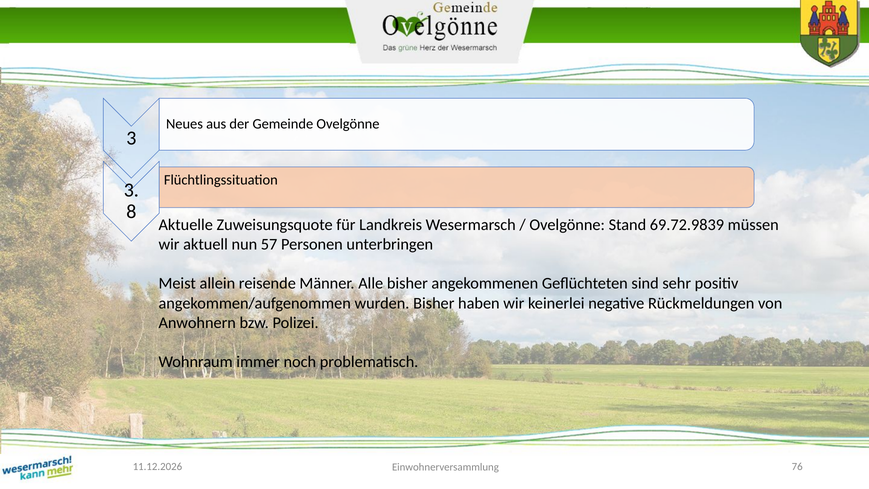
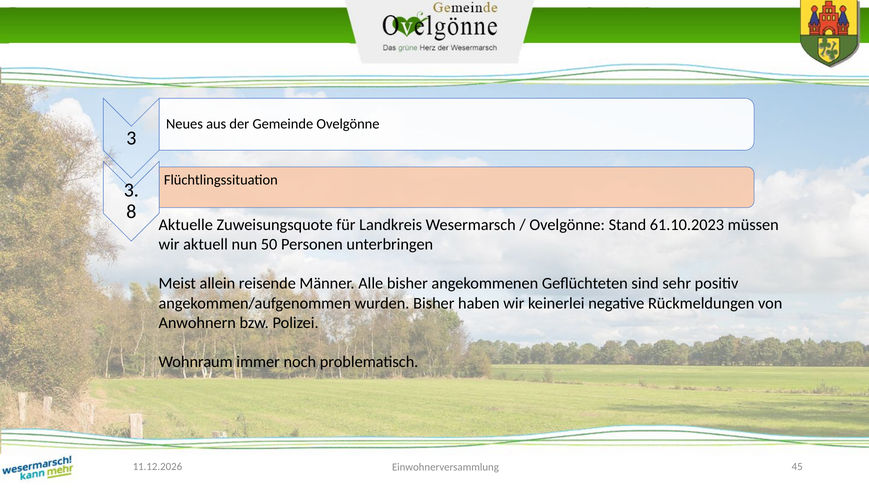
69.72.9839: 69.72.9839 -> 61.10.2023 (687, 225)
57: 57 -> 50 (269, 244)
76: 76 -> 45 (797, 467)
